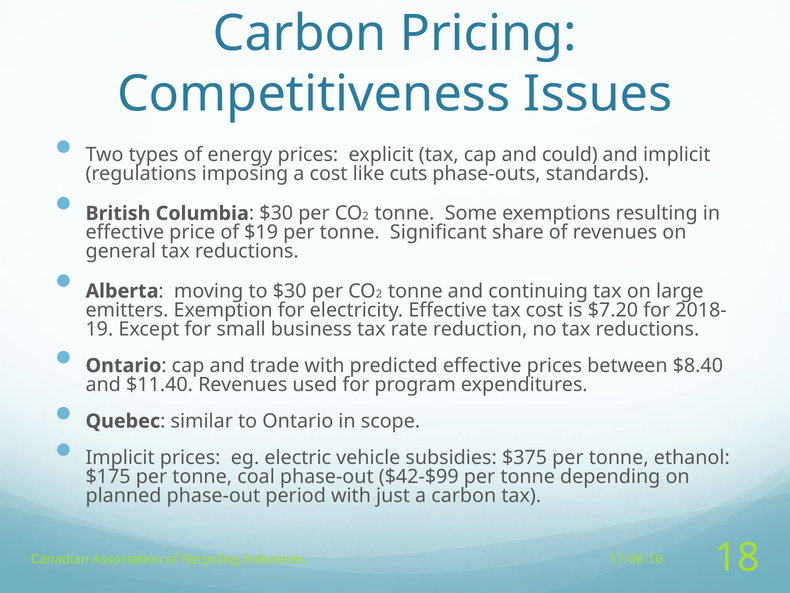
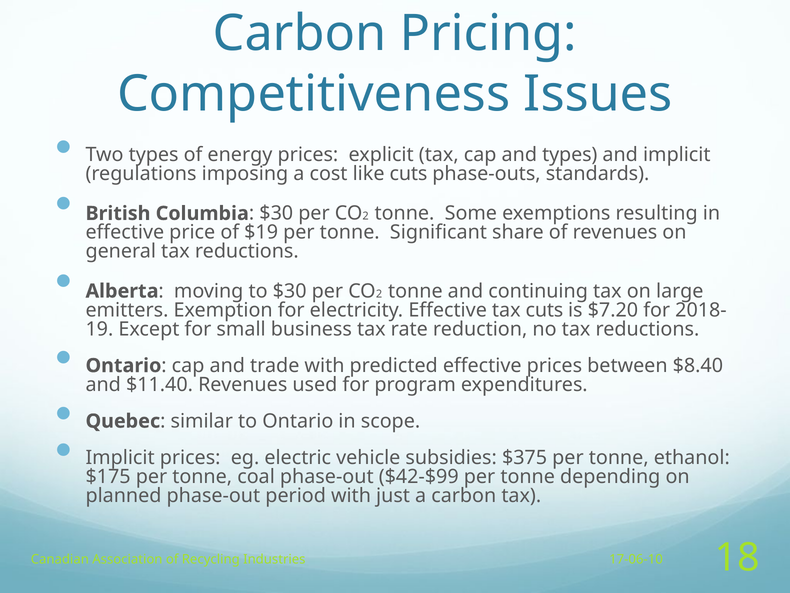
and could: could -> types (570, 155)
tax cost: cost -> cuts (544, 310)
